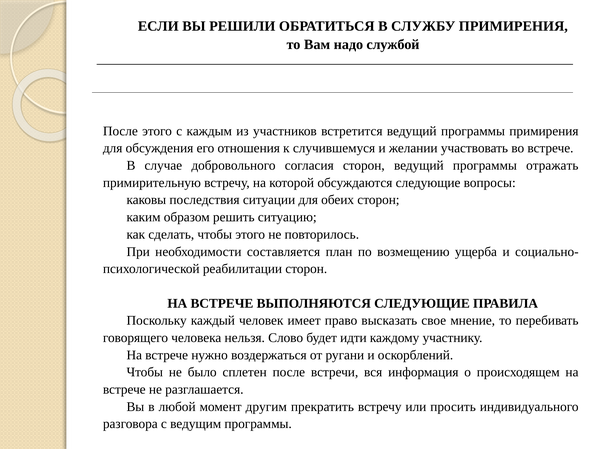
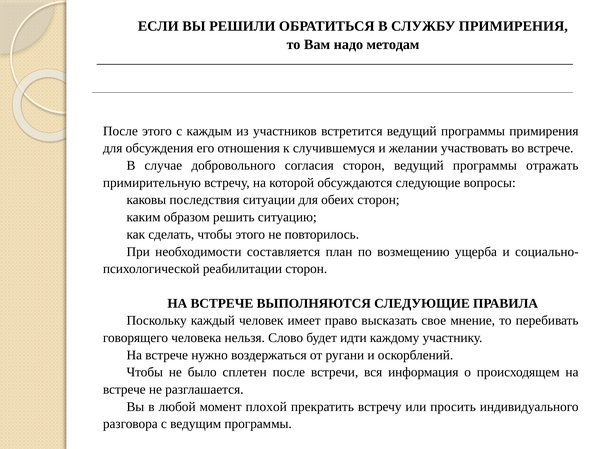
службой: службой -> методам (393, 44)
другим: другим -> плохой (266, 407)
